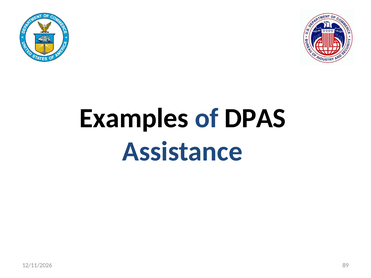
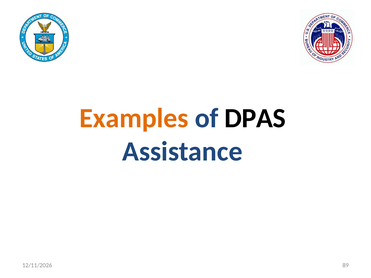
Examples colour: black -> orange (134, 118)
